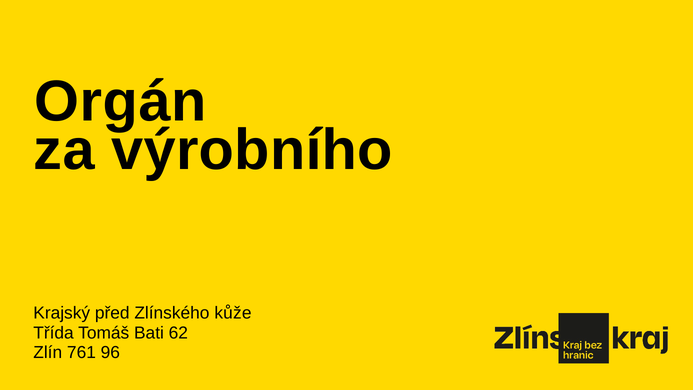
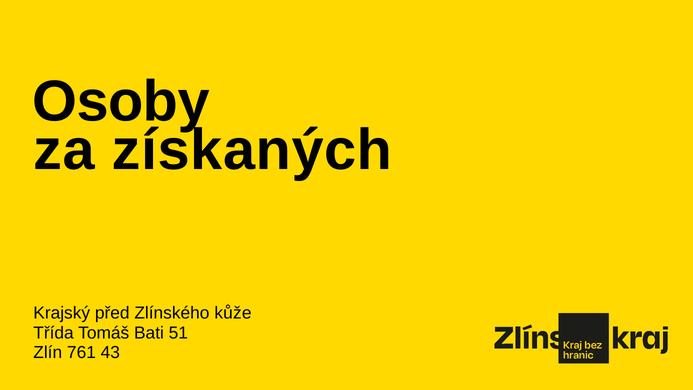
Orgán: Orgán -> Osoby (121, 102)
výrobního: výrobního -> získaných (252, 150)
62: 62 -> 51 (178, 333)
96: 96 -> 43 (110, 353)
